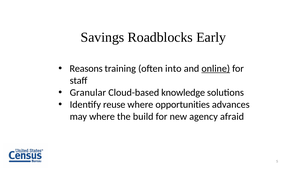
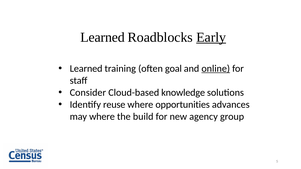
Savings: Savings -> Learned (103, 37)
Early underline: none -> present (211, 37)
Reasons: Reasons -> Learned (86, 69)
into: into -> goal (173, 69)
Granular: Granular -> Consider (88, 93)
afraid: afraid -> group (232, 117)
